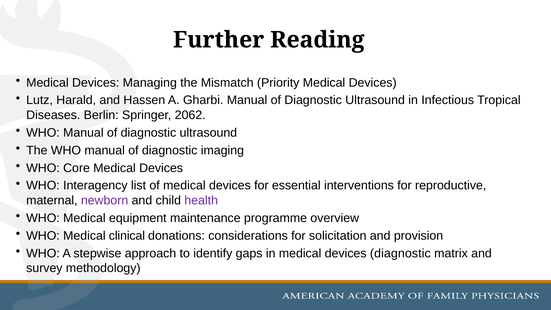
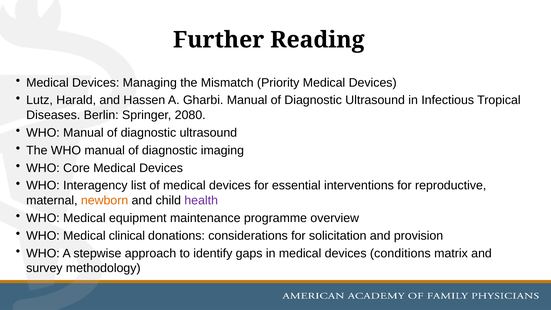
2062: 2062 -> 2080 (190, 115)
newborn colour: purple -> orange (105, 201)
devices diagnostic: diagnostic -> conditions (400, 254)
